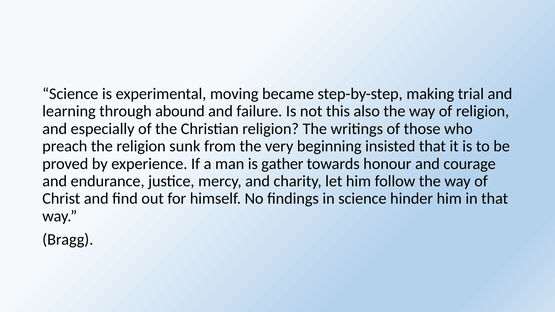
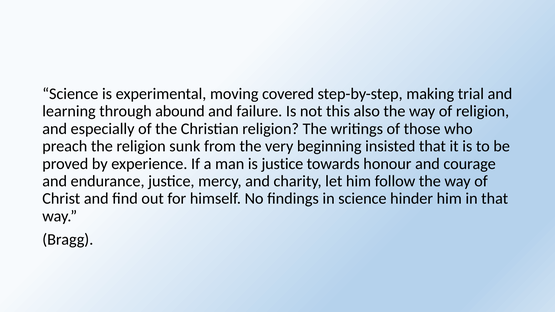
became: became -> covered (288, 94)
is gather: gather -> justice (282, 164)
